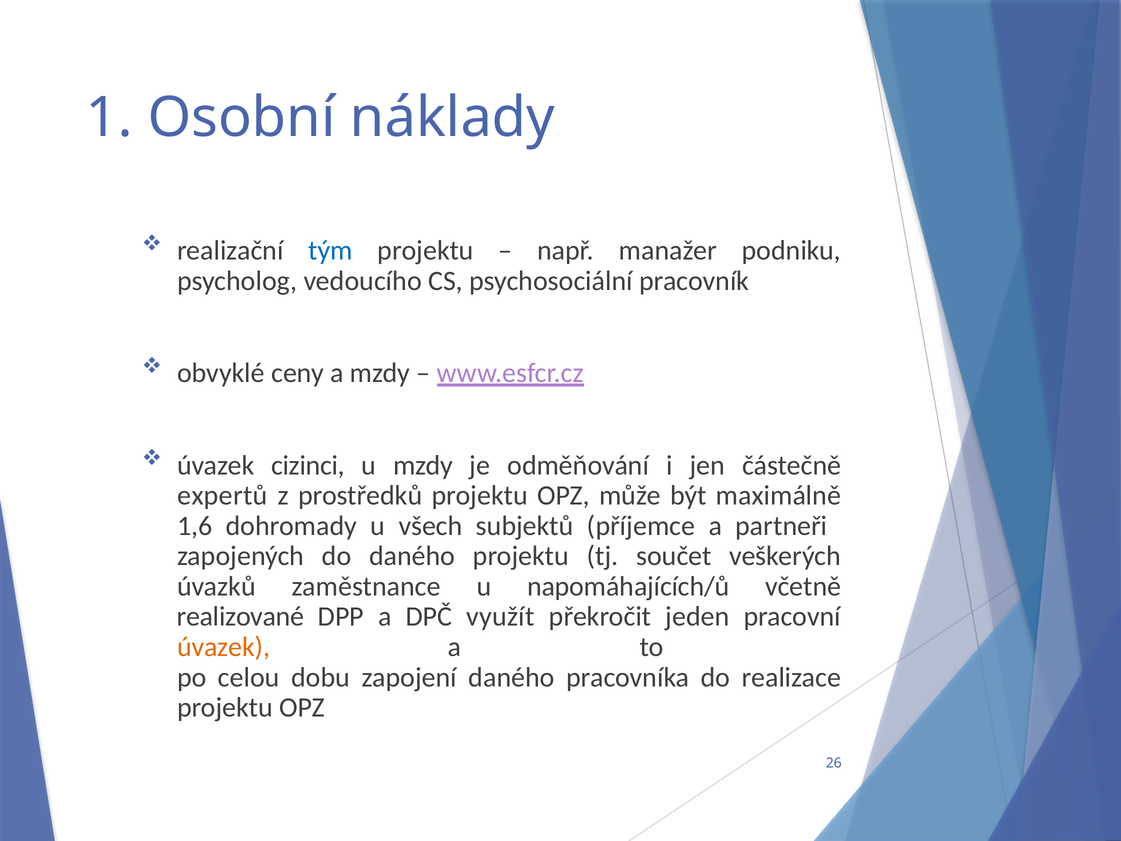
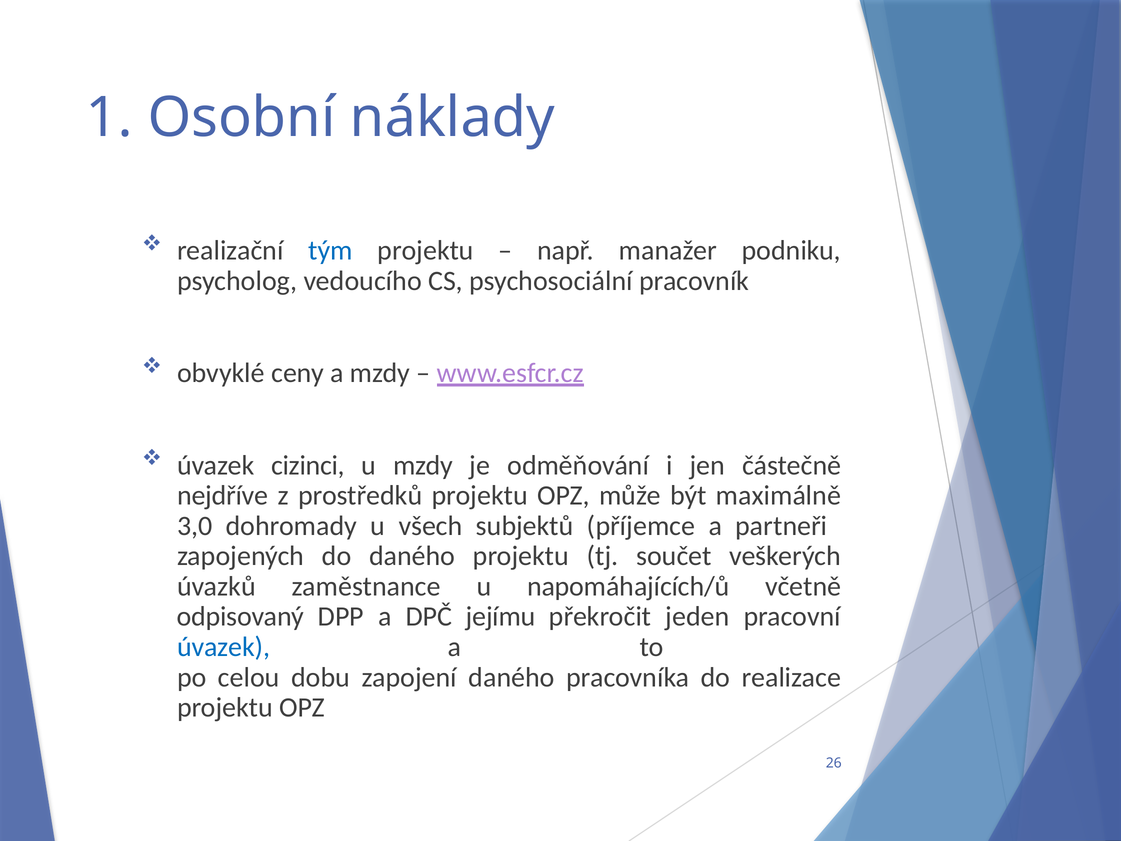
expertů: expertů -> nejdříve (223, 495)
1,6: 1,6 -> 3,0 (195, 526)
realizované: realizované -> odpisovaný (241, 617)
využít: využít -> jejímu (501, 617)
úvazek colour: orange -> blue (224, 647)
